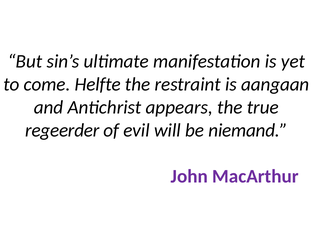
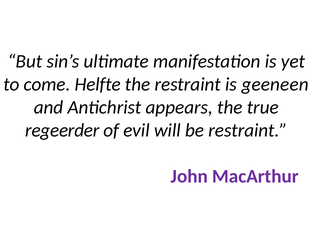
aangaan: aangaan -> geeneen (275, 84)
be niemand: niemand -> restraint (248, 130)
